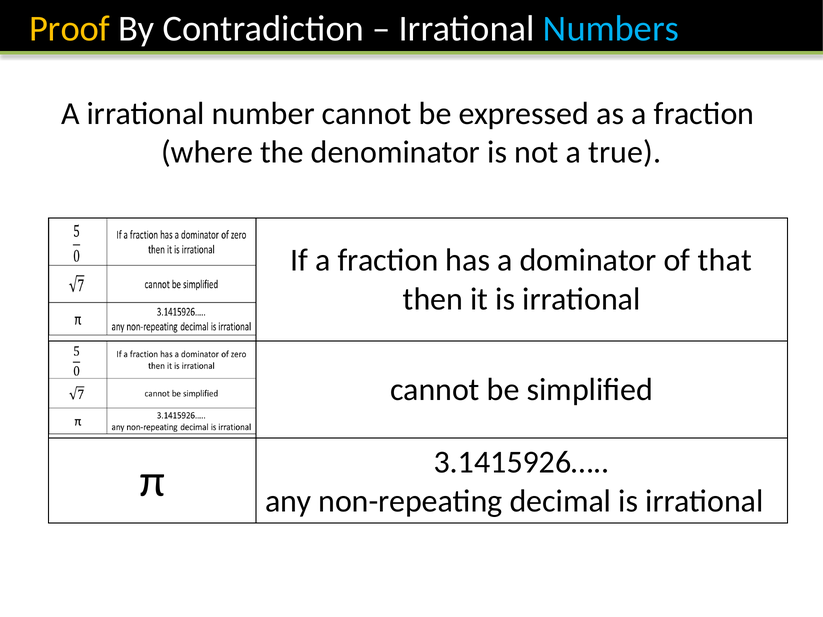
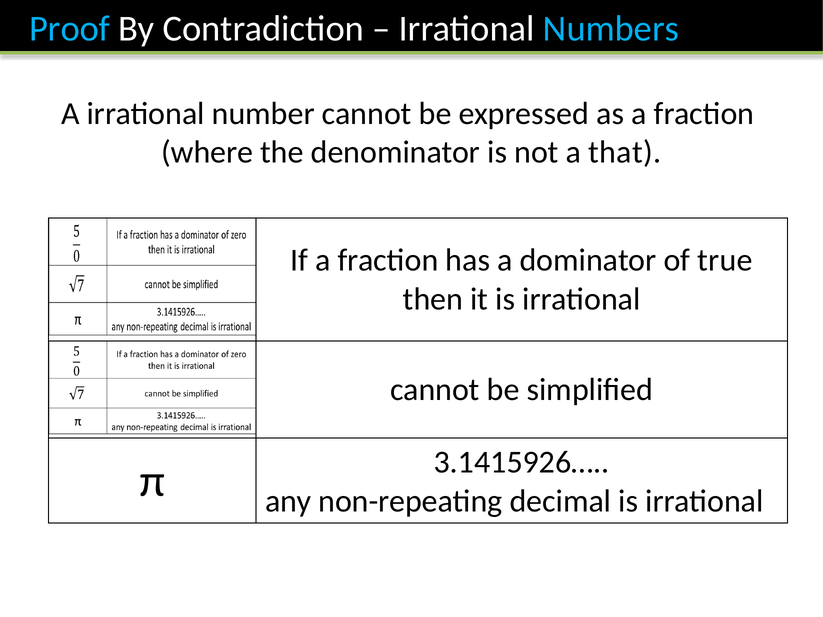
Proof colour: yellow -> light blue (70, 29)
true: true -> that (625, 152)
that: that -> true (725, 260)
